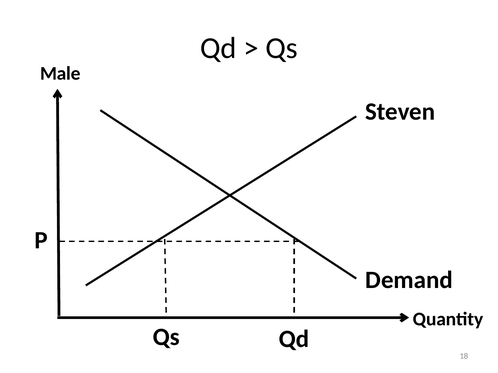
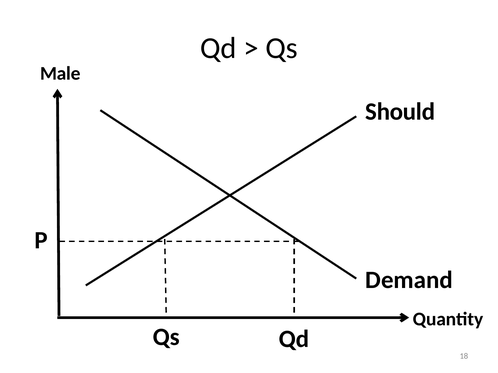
Steven: Steven -> Should (400, 112)
